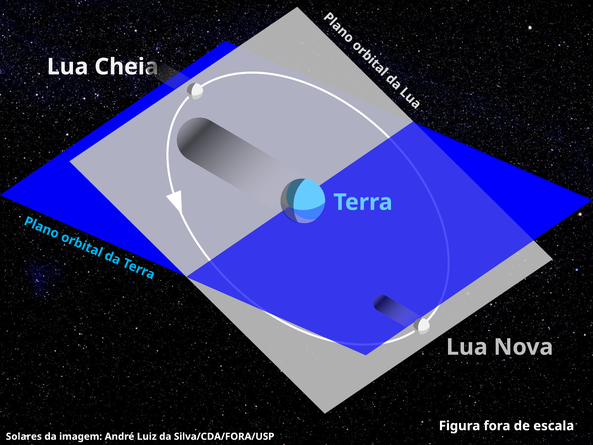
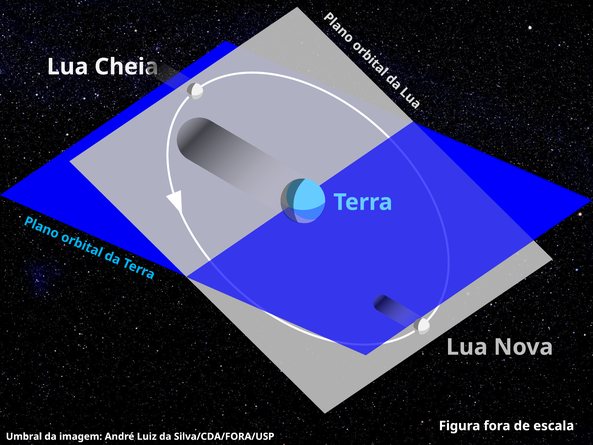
Solares: Solares -> Umbral (24, 436)
